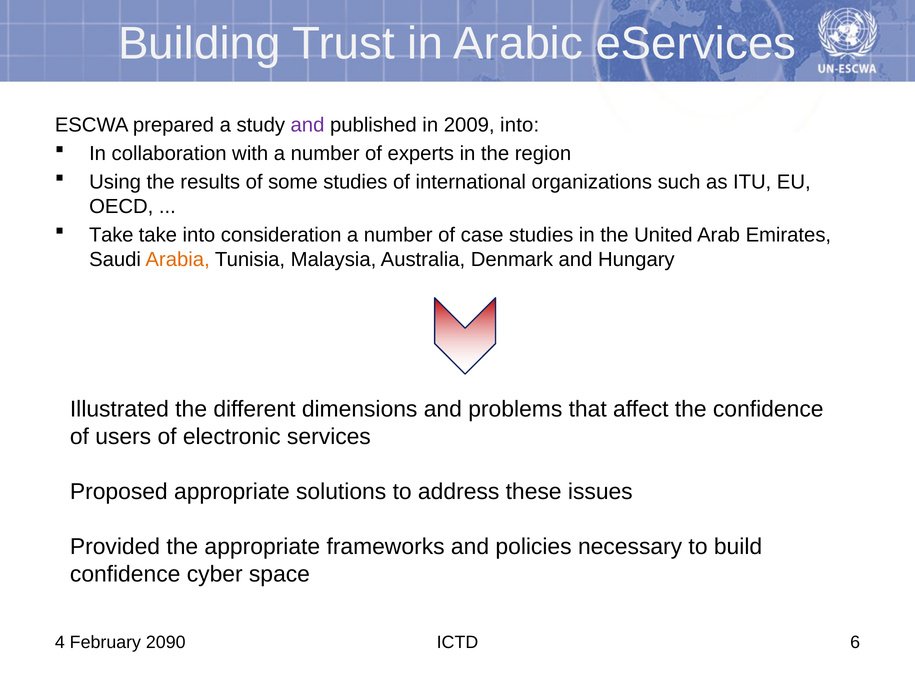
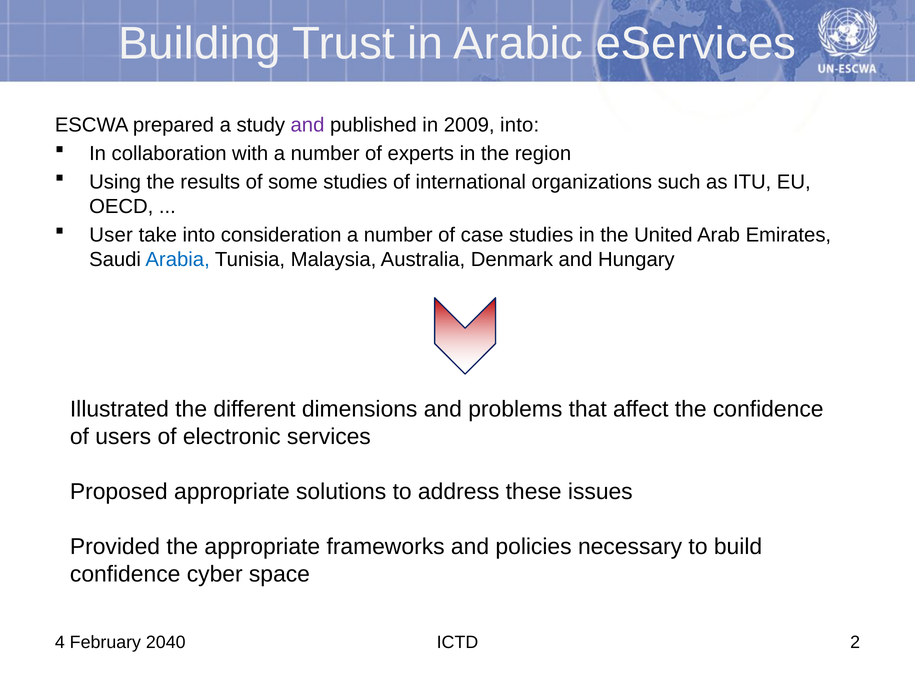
Take: Take -> User (111, 235)
Arabia colour: orange -> blue (178, 259)
2090: 2090 -> 2040 (166, 641)
6: 6 -> 2 (855, 641)
